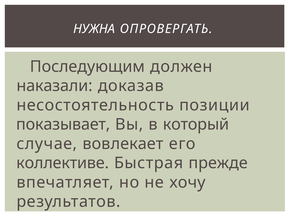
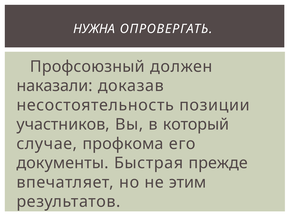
Последующим: Последующим -> Профсоюзный (87, 67)
показывает: показывает -> участников (63, 125)
вовлекает: вовлекает -> профкома (123, 144)
коллективе: коллективе -> документы (63, 163)
хочу: хочу -> этим (188, 183)
